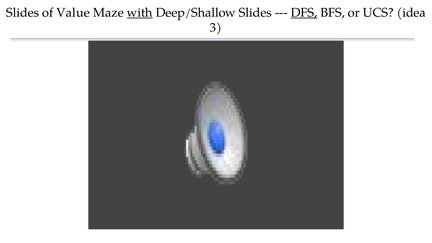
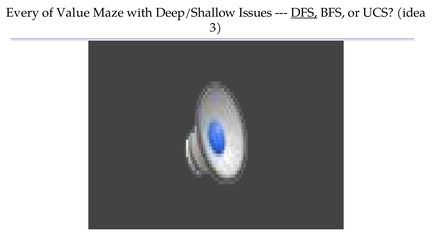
Slides: Slides -> Every (23, 13)
with underline: present -> none (140, 13)
Deep/Shallow Slides: Slides -> Issues (256, 13)
